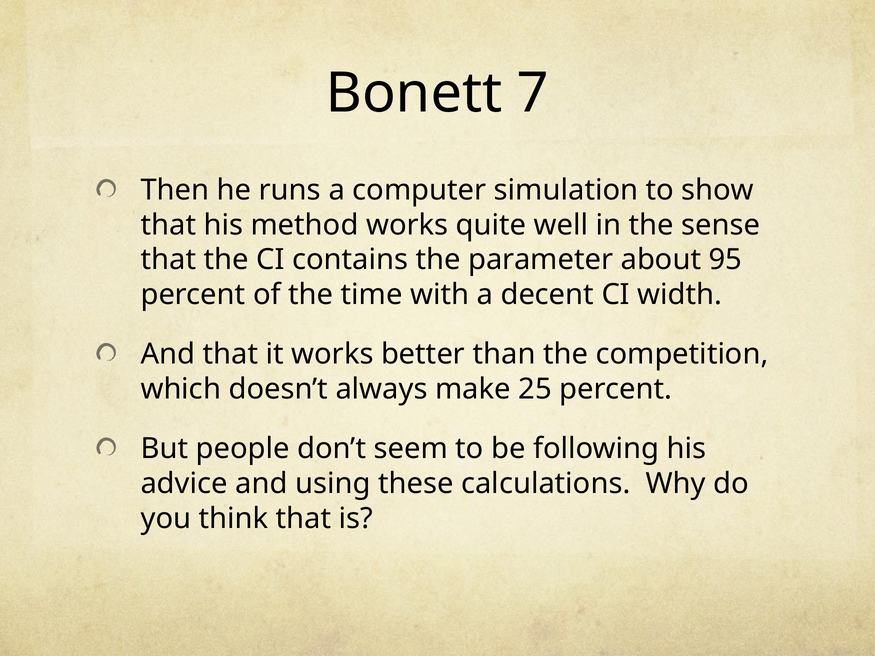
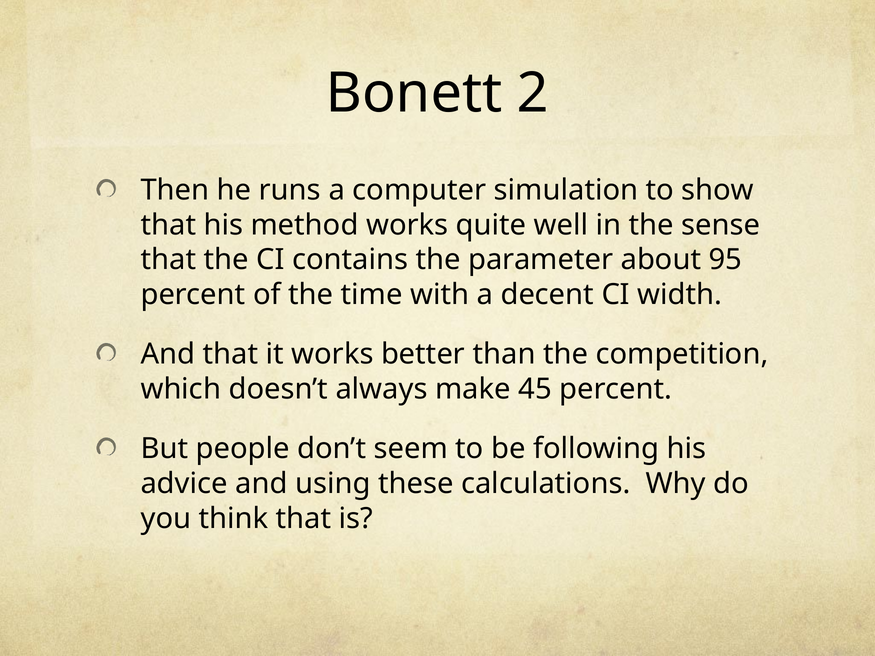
7: 7 -> 2 (533, 94)
25: 25 -> 45 (535, 389)
